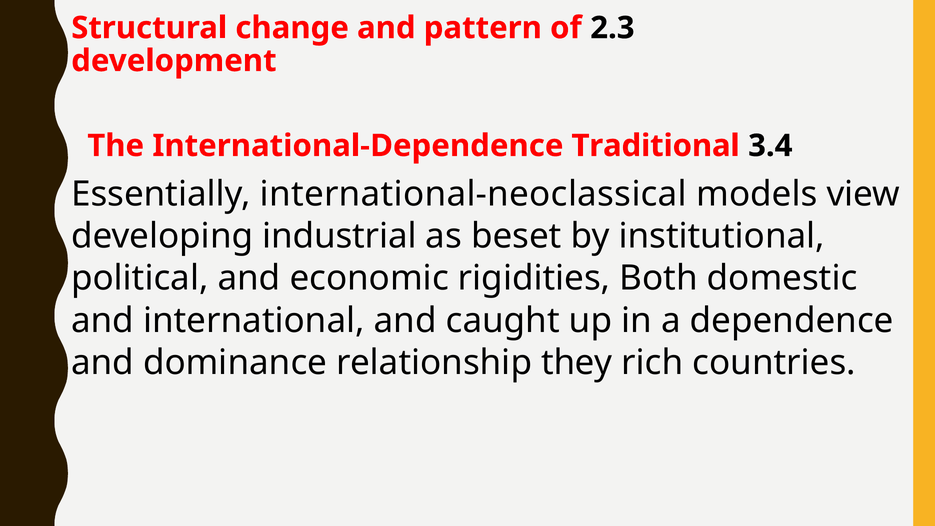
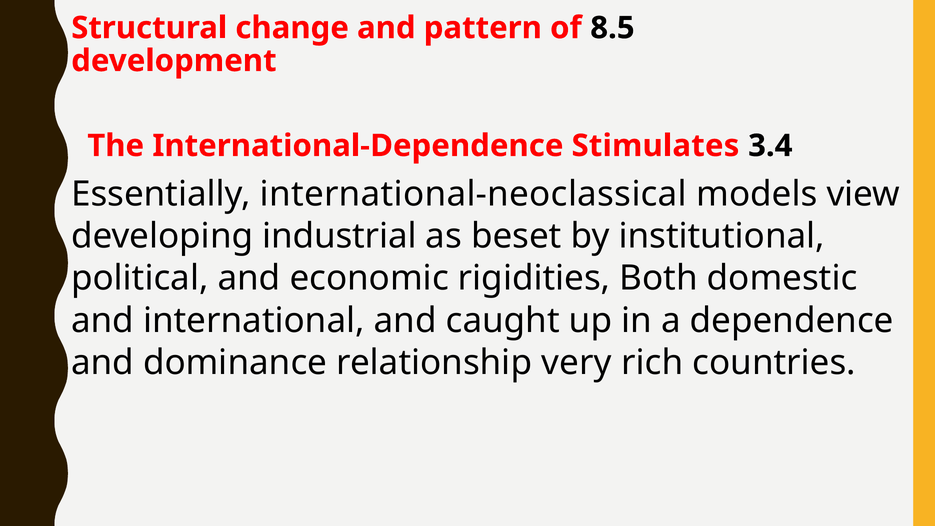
2.3: 2.3 -> 8.5 (612, 28)
Traditional: Traditional -> Stimulates (655, 146)
they: they -> very (577, 363)
